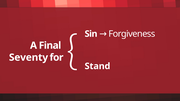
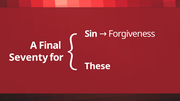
Stand: Stand -> These (97, 66)
